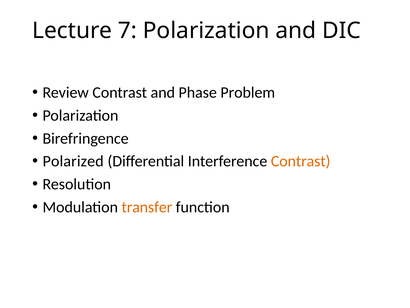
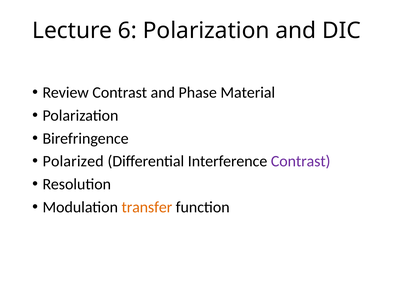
7: 7 -> 6 (127, 31)
Problem: Problem -> Material (248, 92)
Contrast colour: orange -> purple (301, 161)
